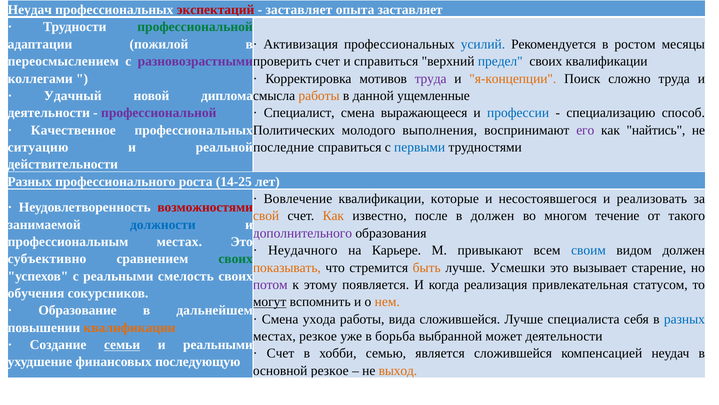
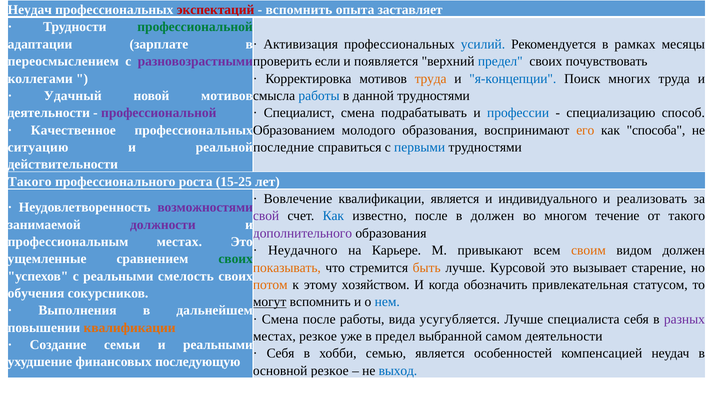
заставляет: заставляет -> вспомнить (299, 10)
пожилой: пожилой -> зарплате (159, 44)
ростом: ростом -> рамках (635, 44)
проверить счет: счет -> если (328, 61)
и справиться: справиться -> появляется (386, 61)
своих квалификации: квалификации -> почувствовать (607, 61)
труда colour: purple -> orange (431, 78)
я-концепции colour: orange -> blue (513, 78)
сложно: сложно -> многих (629, 78)
новой диплома: диплома -> мотивов (227, 96)
работы colour: orange -> blue (319, 96)
данной ущемленные: ущемленные -> трудностями (433, 96)
выражающееся: выражающееся -> подрабатывать (424, 113)
Политических: Политических -> Образованием (294, 130)
молодого выполнения: выполнения -> образования (440, 130)
его colour: purple -> orange (585, 130)
найтись: найтись -> способа (656, 130)
Разных: Разных -> Такого (30, 181)
14-25: 14-25 -> 15-25 (234, 181)
квалификации которые: которые -> является (455, 199)
несостоявшегося: несостоявшегося -> индивидуального (548, 199)
возможностями colour: red -> purple (205, 207)
свой colour: orange -> purple (266, 216)
Как colour: orange -> blue (333, 216)
должности colour: blue -> purple (163, 224)
своим colour: blue -> orange (588, 250)
субъективно: субъективно -> ущемленные (47, 259)
Усмешки: Усмешки -> Курсовой (518, 267)
потом colour: purple -> orange (270, 284)
появляется: появляется -> хозяйством (376, 284)
реализация: реализация -> обозначить (496, 284)
нем colour: orange -> blue (387, 301)
Образование: Образование -> Выполнения (78, 310)
Смена ухода: ухода -> после (319, 319)
вида сложившейся: сложившейся -> усугубляется (460, 319)
разных colour: blue -> purple (684, 319)
в борьба: борьба -> предел (395, 336)
может: может -> самом (504, 336)
семьи underline: present -> none (122, 344)
Счет: Счет -> Себя (281, 353)
является сложившейся: сложившейся -> особенностей (513, 353)
выход colour: orange -> blue (398, 370)
